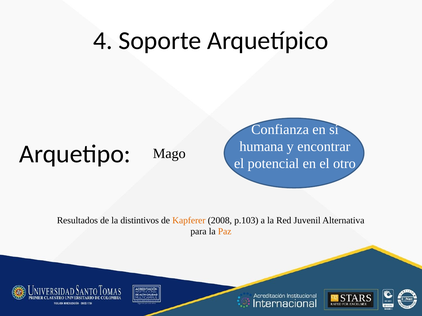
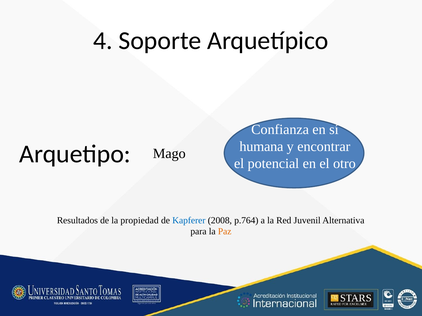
distintivos: distintivos -> propiedad (140, 221)
Kapferer colour: orange -> blue (189, 221)
p.103: p.103 -> p.764 (246, 221)
